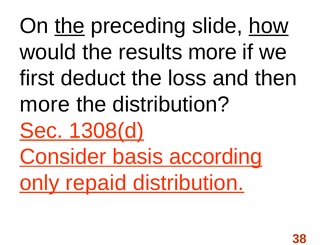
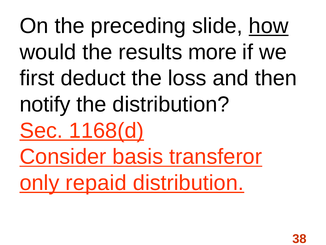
the underline: present -> none (70, 26)
more: more -> notify (45, 104)
1308(d: 1308(d -> 1168(d (106, 130)
according: according -> transferor (216, 156)
